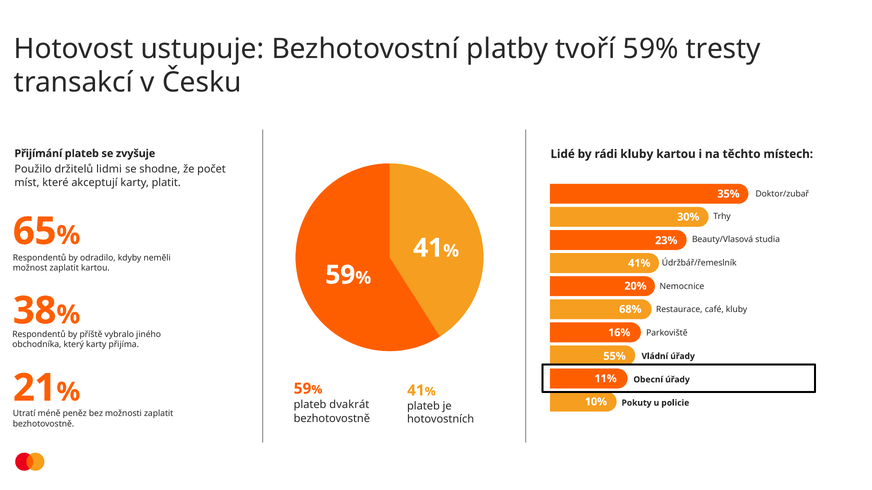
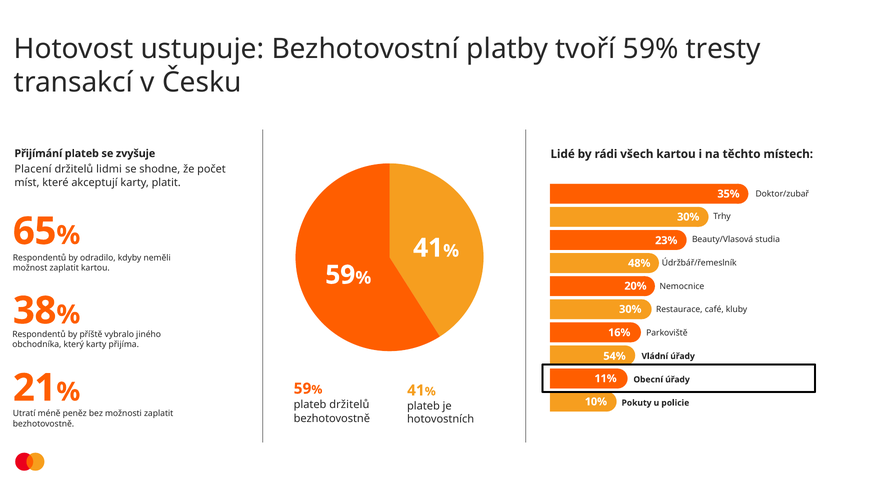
rádi kluby: kluby -> všech (637, 154)
Použilo: Použilo -> Placení (33, 170)
41%: 41% -> 48% (639, 263)
68%: 68% -> 30% (630, 310)
55%: 55% -> 54% (615, 357)
plateb dvakrát: dvakrát -> držitelů (349, 405)
